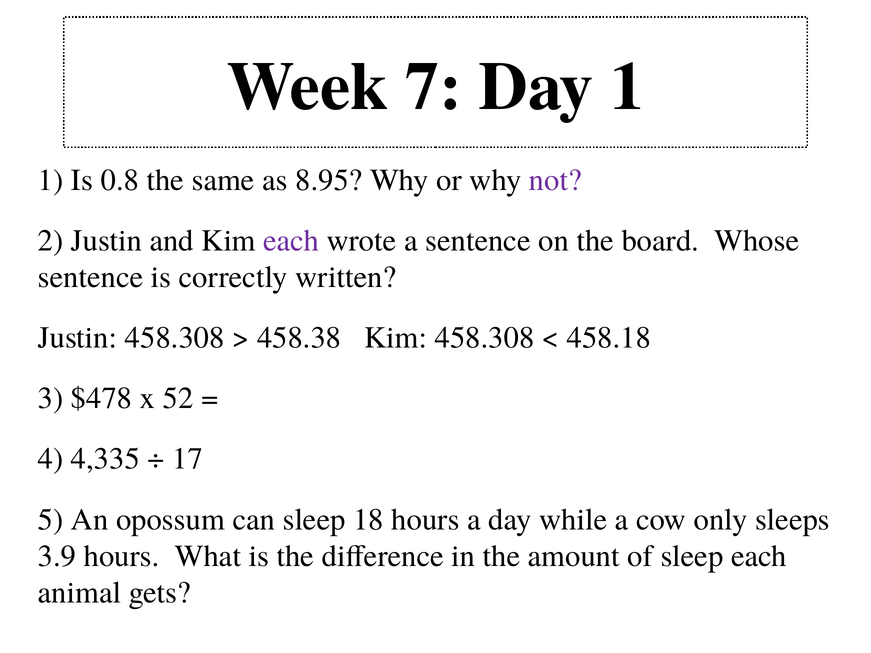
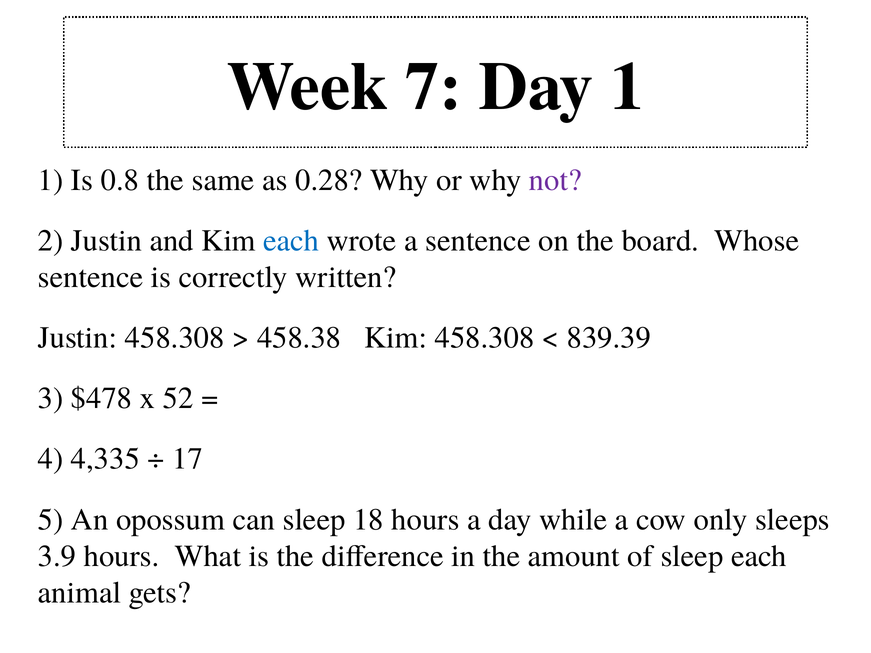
8.95: 8.95 -> 0.28 (329, 180)
each colour: purple -> blue (291, 241)
458.18: 458.18 -> 839.39 (609, 338)
